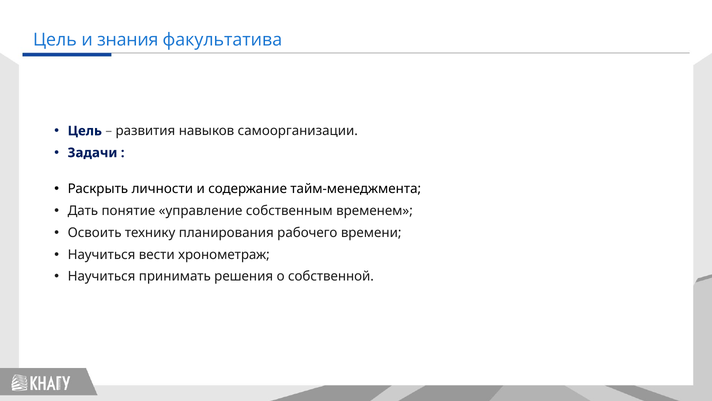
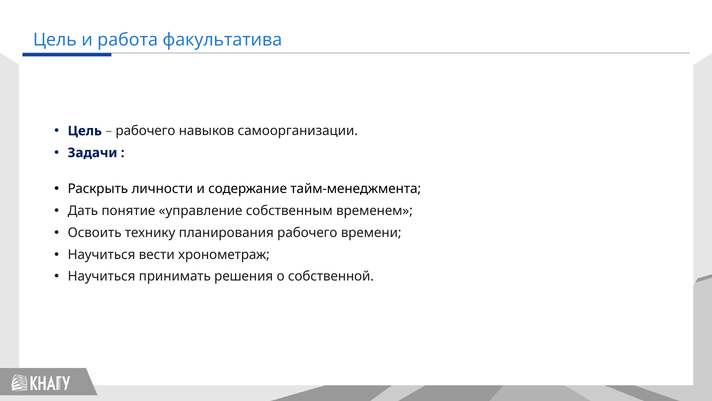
знания: знания -> работа (128, 40)
развития: развития -> рабочего (145, 131)
